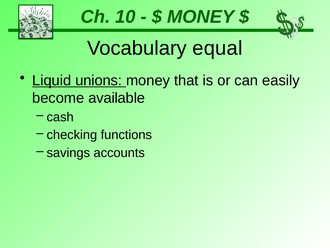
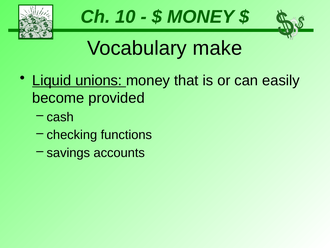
equal: equal -> make (217, 48)
available: available -> provided (117, 98)
